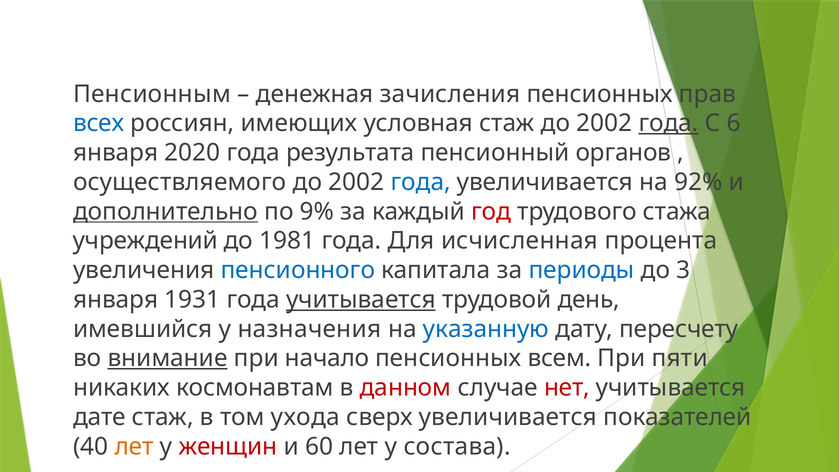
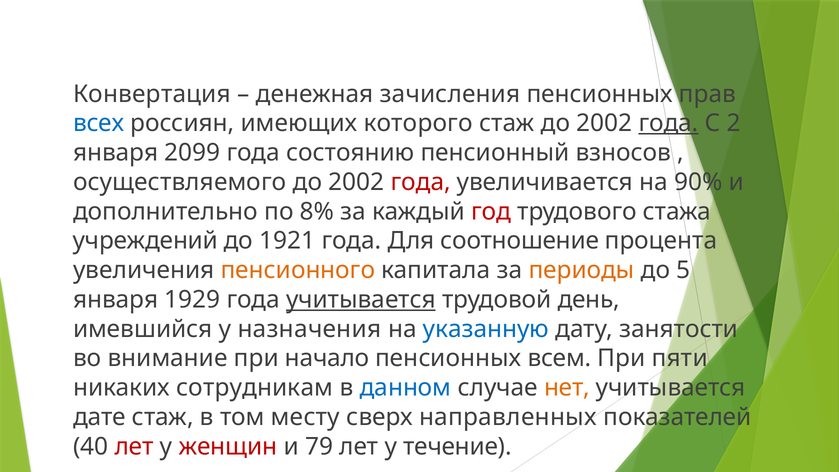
Пенсионным: Пенсионным -> Конвертация (152, 94)
условная: условная -> которого (418, 123)
6: 6 -> 2 (734, 123)
2020: 2020 -> 2099 (192, 153)
результата: результата -> состоянию (350, 153)
органов: органов -> взносов (623, 153)
года colour: blue -> red (421, 182)
92%: 92% -> 90% (698, 182)
дополнительно underline: present -> none (166, 211)
9%: 9% -> 8% (317, 211)
1981: 1981 -> 1921 (287, 241)
исчисленная: исчисленная -> соотношение (520, 241)
пенсионного colour: blue -> orange (298, 270)
периоды colour: blue -> orange (581, 270)
3: 3 -> 5 (683, 270)
1931: 1931 -> 1929 (192, 300)
пересчету: пересчету -> занятости (679, 329)
внимание underline: present -> none (168, 358)
космонавтам: космонавтам -> сотрудникам (255, 388)
данном colour: red -> blue (405, 388)
нет colour: red -> orange (567, 388)
ухода: ухода -> месту (305, 417)
сверх увеличивается: увеличивается -> направленных (508, 417)
лет colour: orange -> red (134, 446)
60: 60 -> 79 (319, 446)
состава: состава -> течение (457, 446)
